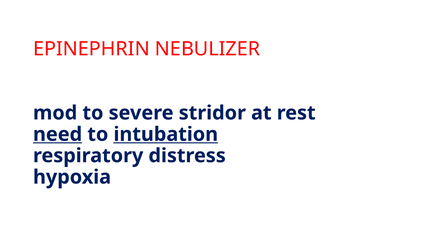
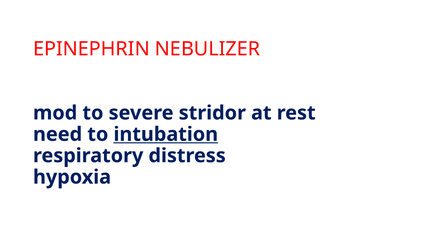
need underline: present -> none (58, 135)
